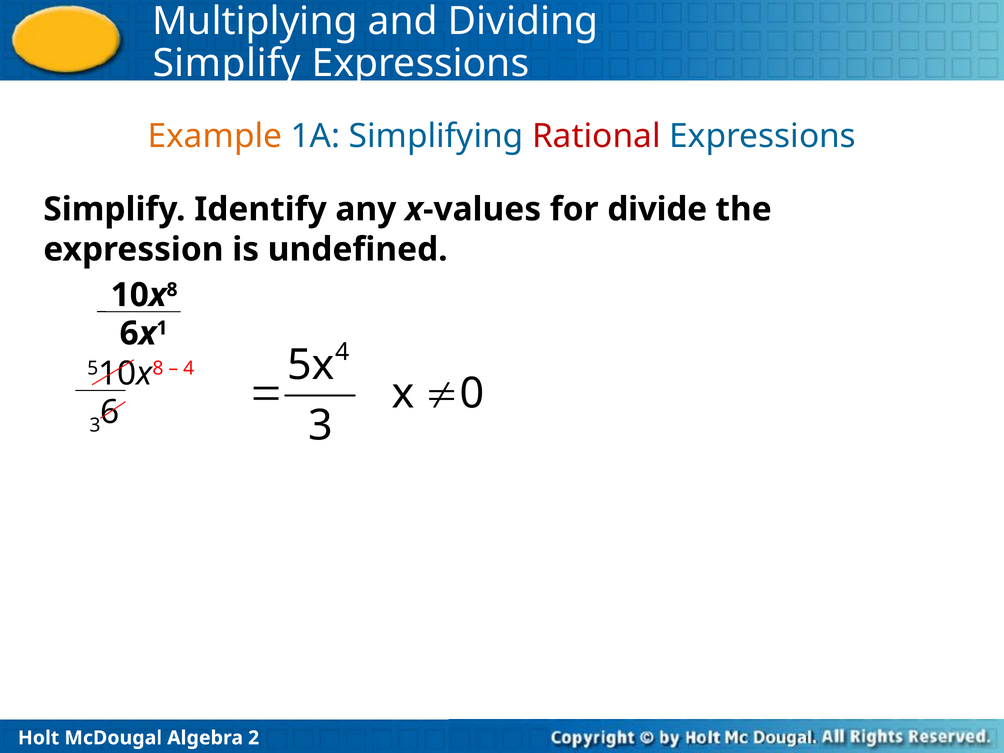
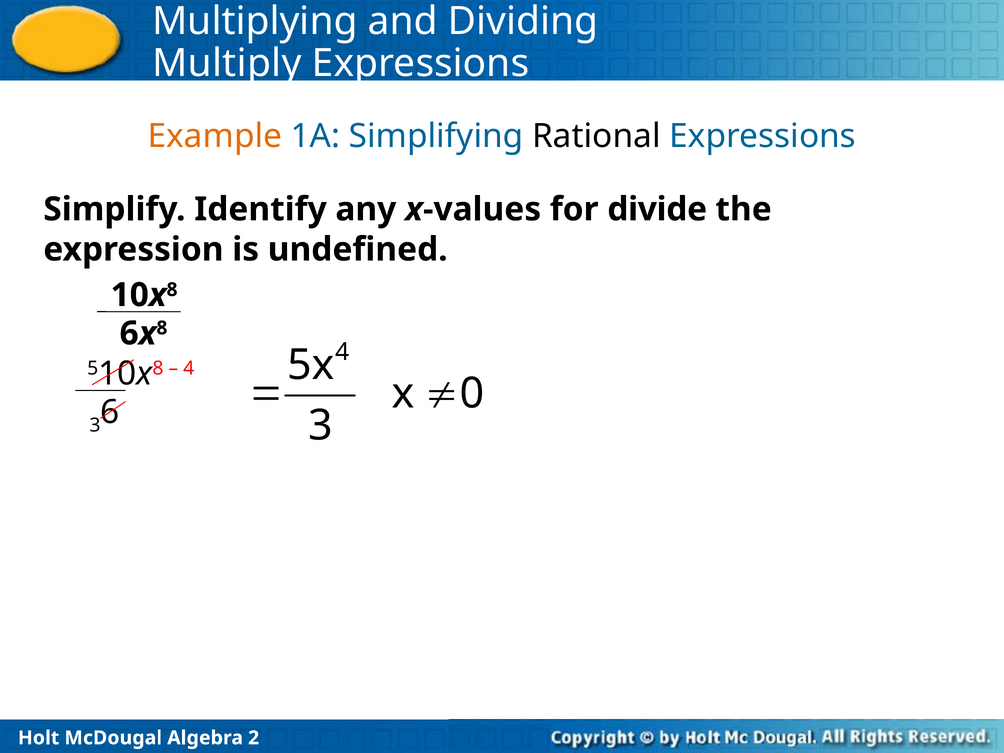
Simplify: Simplify -> Multiply (227, 64)
Rational colour: red -> black (596, 136)
1: 1 -> 8 (162, 328)
